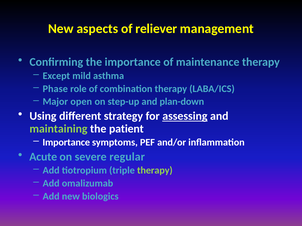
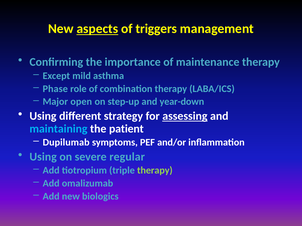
aspects underline: none -> present (97, 29)
reliever: reliever -> triggers (156, 29)
plan-down: plan-down -> year-down (182, 102)
maintaining colour: light green -> light blue (58, 129)
Importance: Importance -> Dupilumab (66, 143)
Acute: Acute -> Using (43, 157)
